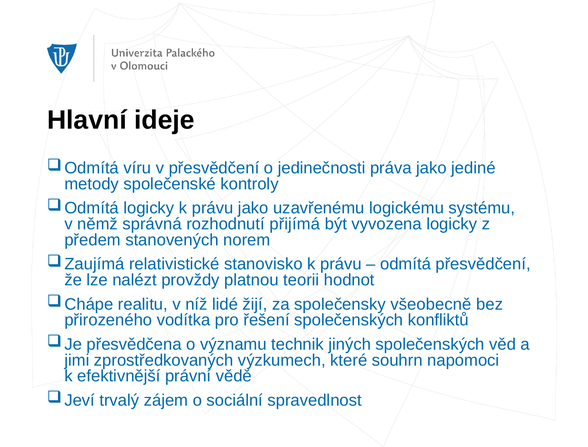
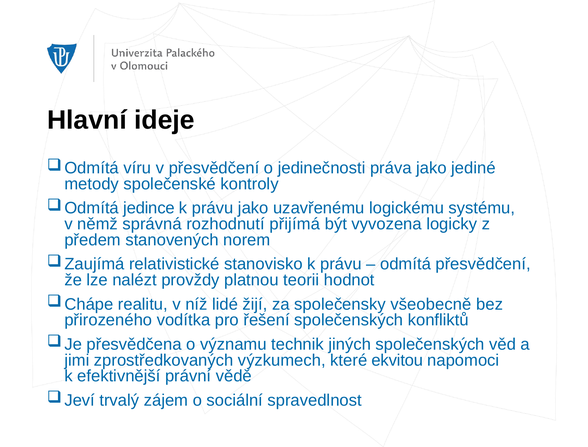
logicky: logicky -> jedince (149, 208)
souhrn: souhrn -> ekvitou (397, 360)
